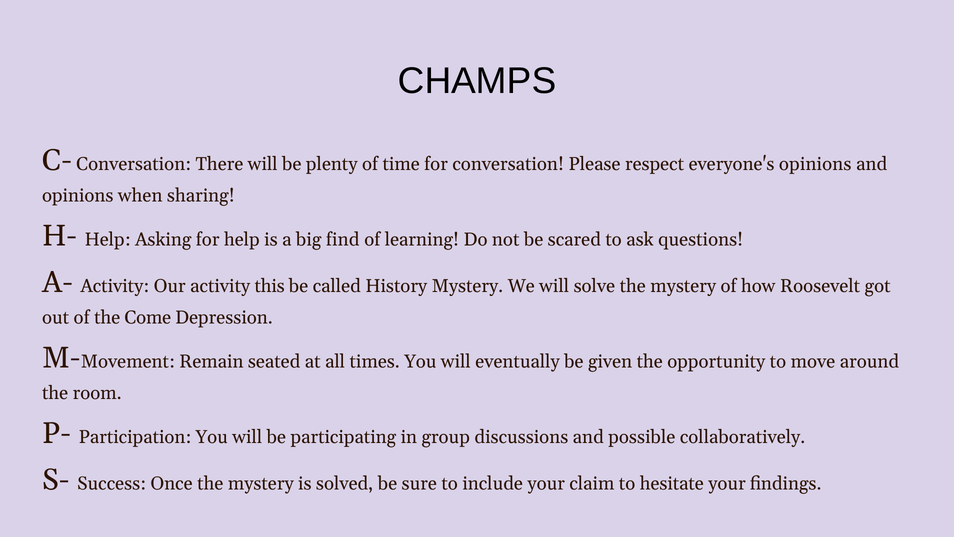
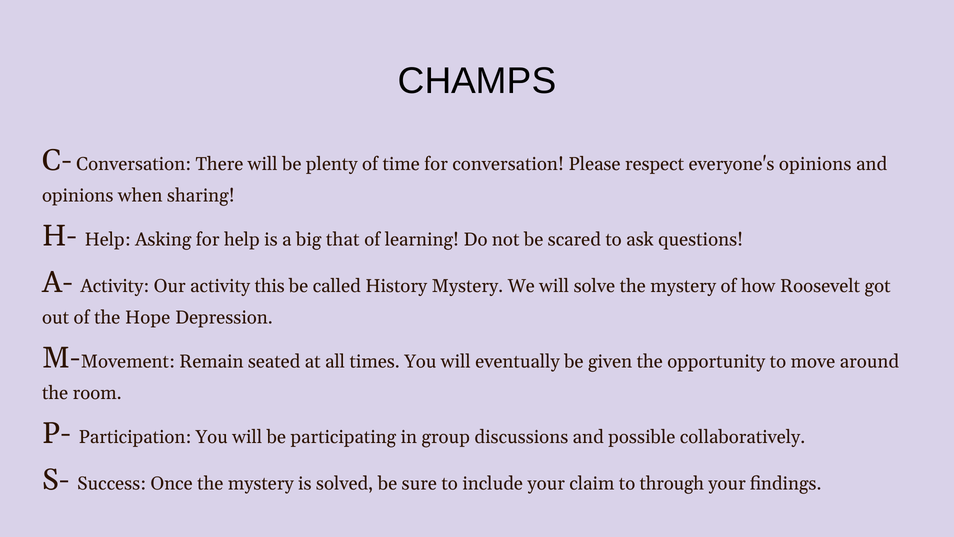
find: find -> that (343, 240)
Come: Come -> Hope (148, 317)
hesitate: hesitate -> through (672, 483)
